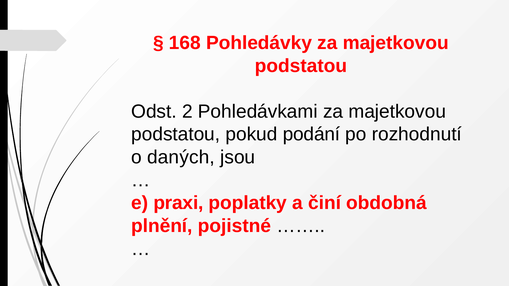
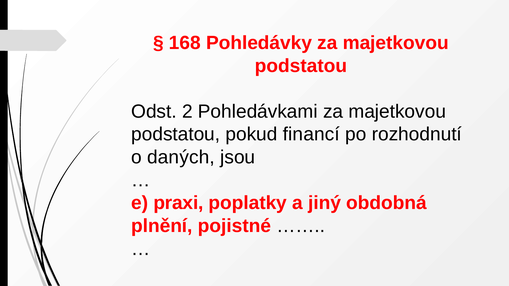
podání: podání -> financí (311, 135)
činí: činí -> jiný (325, 203)
